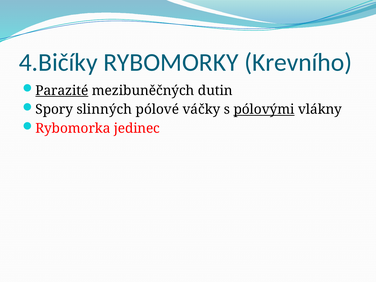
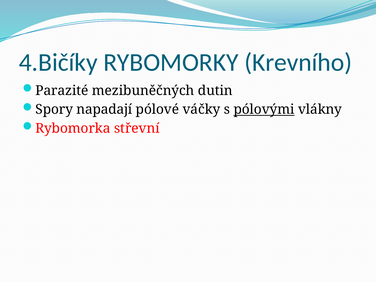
Parazité underline: present -> none (62, 91)
slinných: slinných -> napadají (104, 110)
jedinec: jedinec -> střevní (137, 129)
